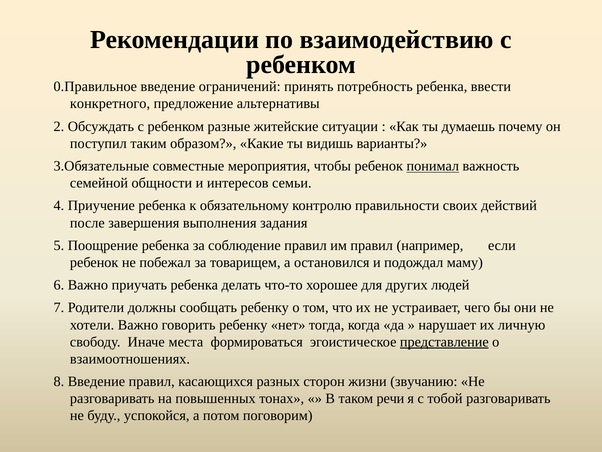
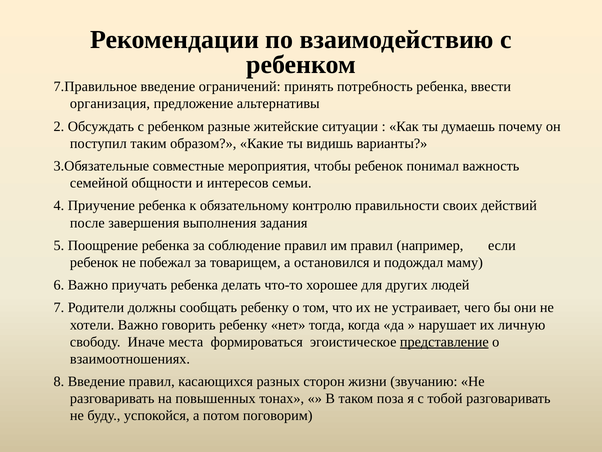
0.Правильное: 0.Правильное -> 7.Правильное (95, 87)
конкретного: конкретного -> организация (110, 104)
понимал underline: present -> none (433, 166)
речи: речи -> поза (390, 398)
